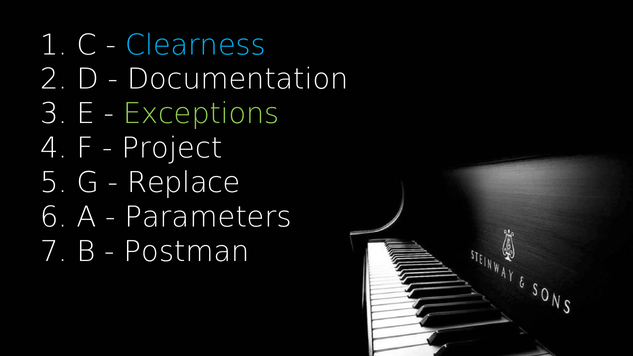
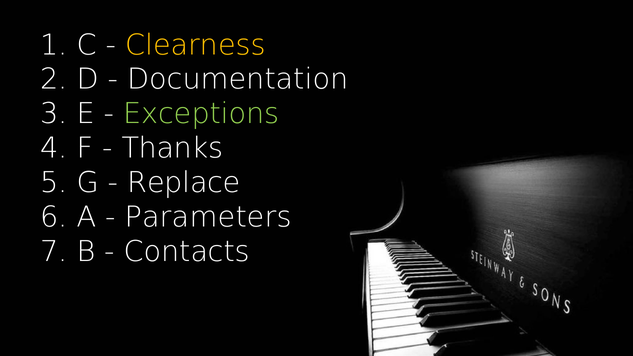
Clearness colour: light blue -> yellow (195, 45)
Project: Project -> Thanks (172, 148)
Postman: Postman -> Contacts (187, 252)
